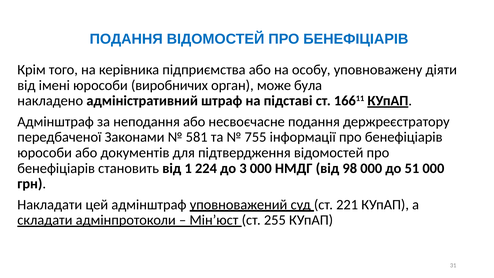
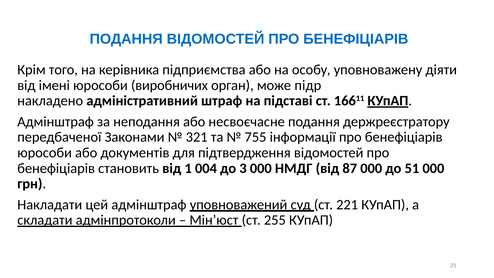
була: була -> підр (308, 85)
581: 581 -> 321 (197, 137)
224: 224 -> 004 (206, 168)
98: 98 -> 87 (350, 168)
